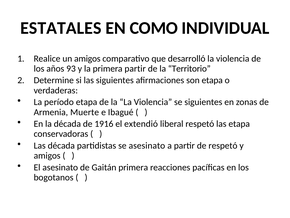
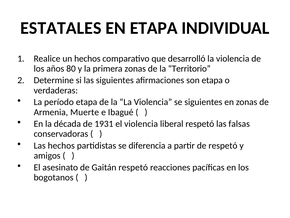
EN COMO: COMO -> ETAPA (154, 28)
un amigos: amigos -> hechos (87, 58)
93: 93 -> 80 (71, 68)
primera partir: partir -> zonas (135, 68)
1916: 1916 -> 1931 (104, 124)
el extendió: extendió -> violencia (141, 124)
las etapa: etapa -> falsas (239, 124)
Las década: década -> hechos (61, 145)
se asesinato: asesinato -> diferencia (147, 145)
Gaitán primera: primera -> respetó (133, 167)
